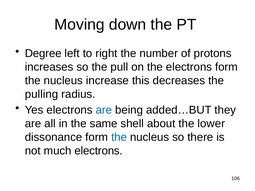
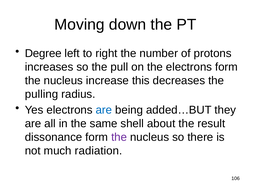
lower: lower -> result (211, 124)
the colour: blue -> purple (119, 137)
much electrons: electrons -> radiation (99, 151)
